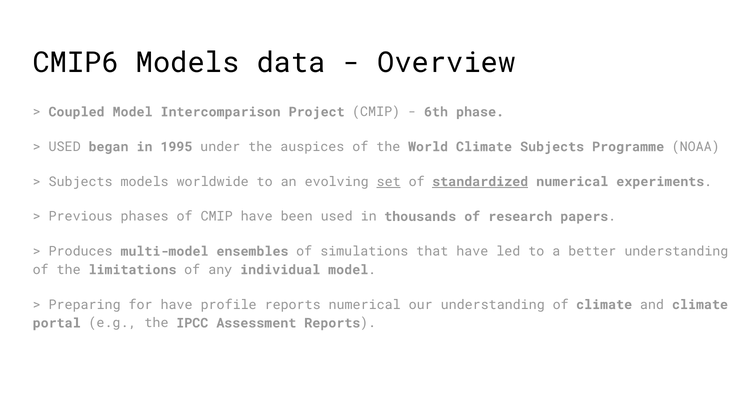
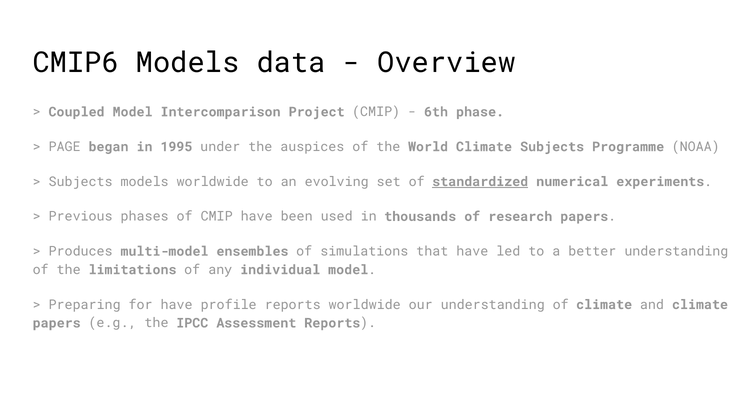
USED: USED -> PAGE (65, 147)
set underline: present -> none (389, 182)
reports numerical: numerical -> worldwide (365, 305)
portal: portal -> papers (57, 323)
